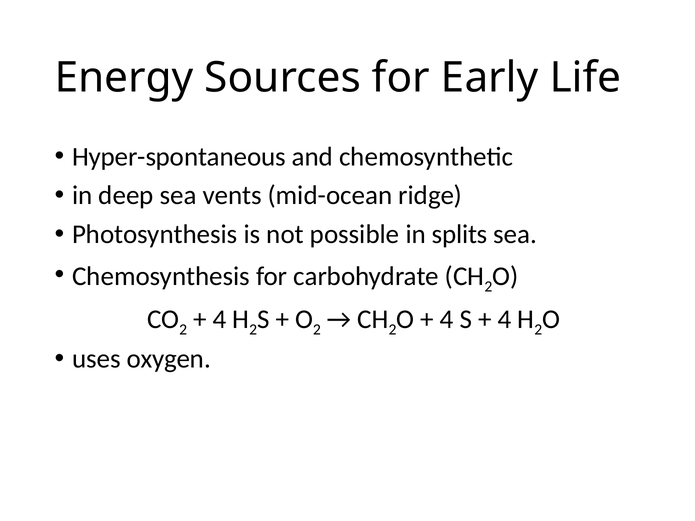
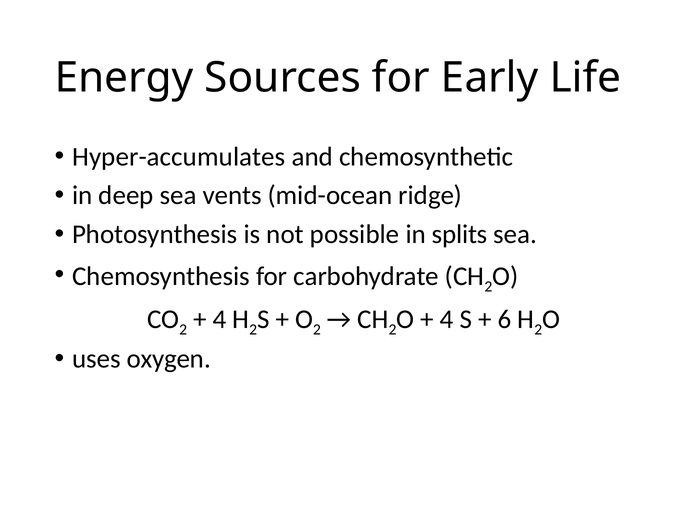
Hyper-spontaneous: Hyper-spontaneous -> Hyper-accumulates (179, 157)
4: 4 -> 6 (504, 319)
